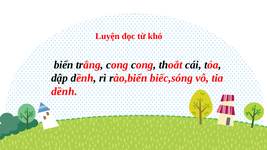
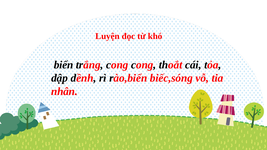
dềnh: dềnh -> nhân (64, 92)
